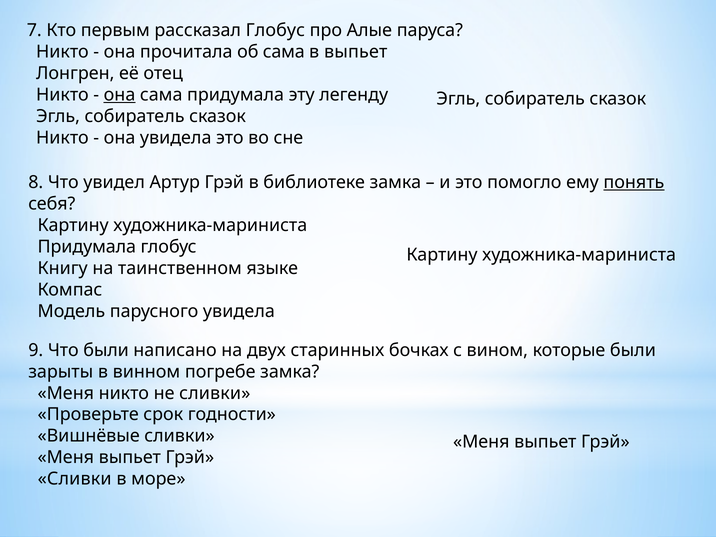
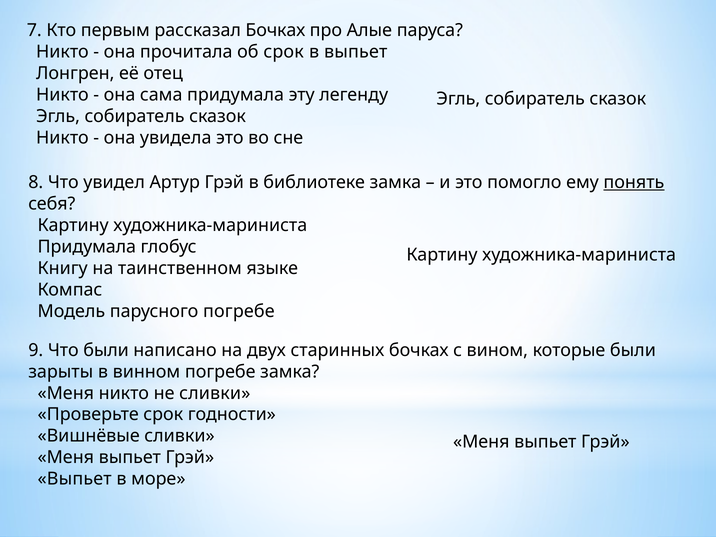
рассказал Глобус: Глобус -> Бочках (275, 30)
об сама: сама -> срок (284, 52)
она underline: present -> none (120, 95)
парусного увидела: увидела -> погребе (239, 311)
Сливки: Сливки -> Выпьет (75, 479)
